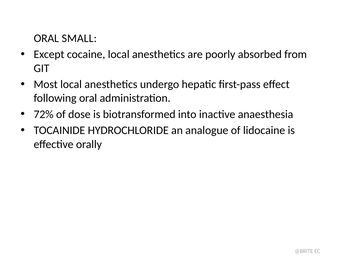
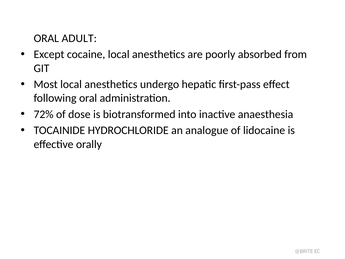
SMALL: SMALL -> ADULT (79, 38)
